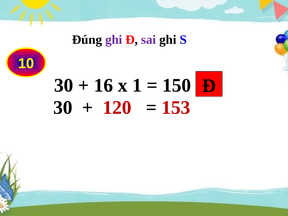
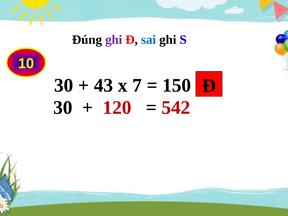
sai colour: purple -> blue (149, 40)
16: 16 -> 43 (103, 85)
1: 1 -> 7 (137, 85)
153: 153 -> 542 (176, 108)
